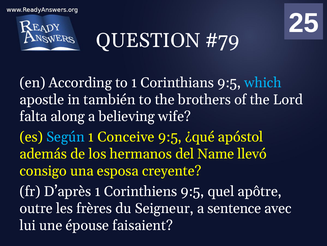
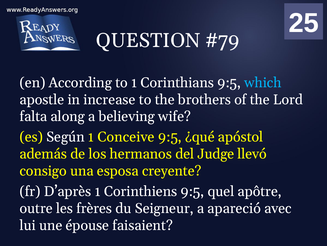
también: también -> increase (109, 99)
Según colour: light blue -> white (65, 137)
Name: Name -> Judge (216, 154)
sentence: sentence -> apareció (234, 208)
